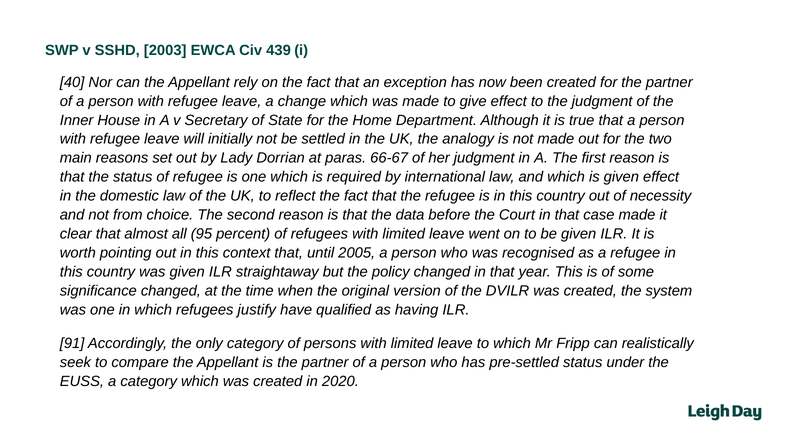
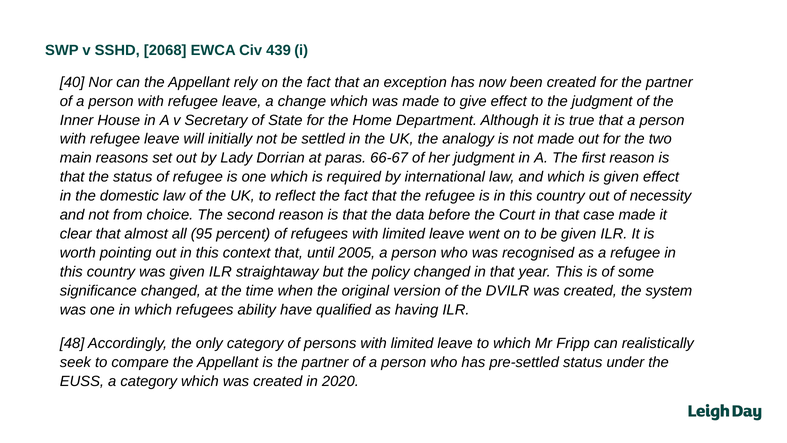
2003: 2003 -> 2068 (165, 50)
justify: justify -> ability (257, 309)
91: 91 -> 48 (72, 343)
